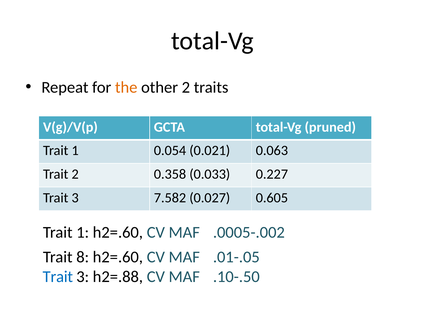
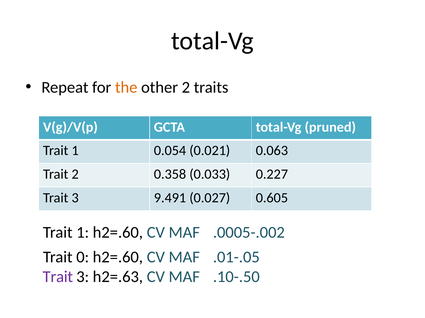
7.582: 7.582 -> 9.491 (170, 198)
8: 8 -> 0 (83, 258)
Trait colour: blue -> purple (58, 277)
h2=.88: h2=.88 -> h2=.63 (118, 277)
